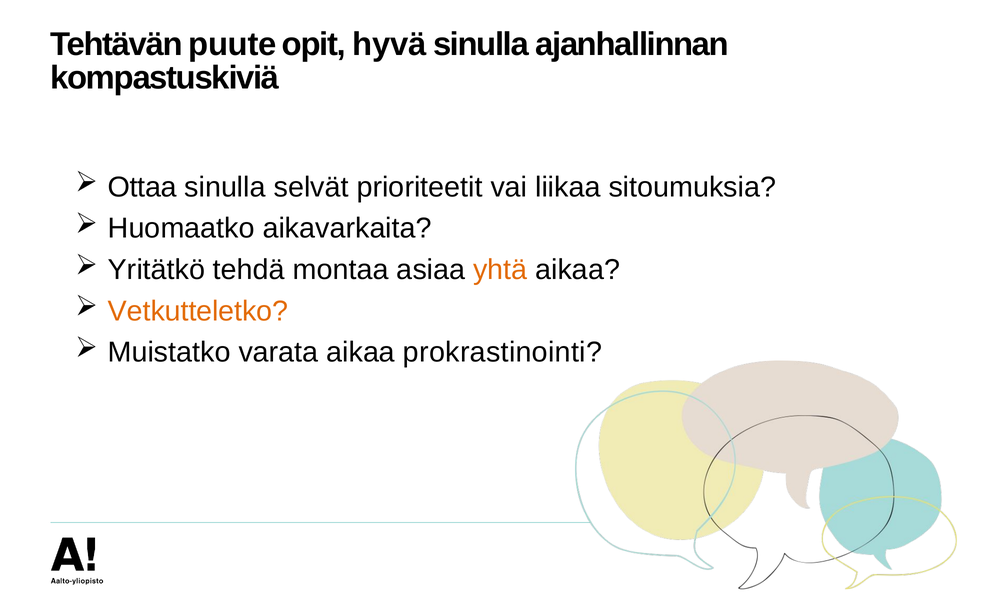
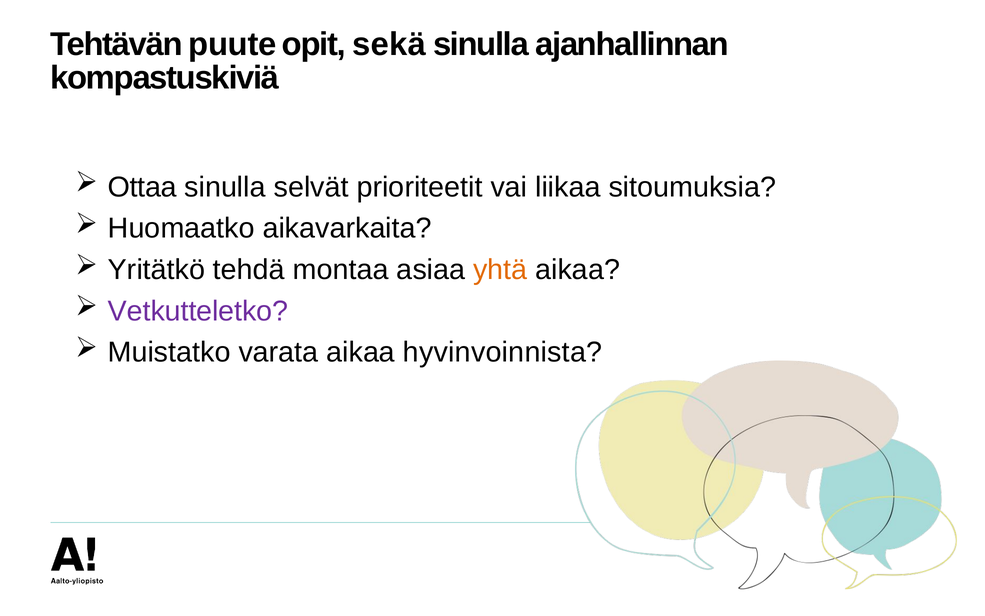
hyvä: hyvä -> sekä (389, 44)
Vetkutteletko colour: orange -> purple (198, 311)
prokrastinointi: prokrastinointi -> hyvinvoinnista (503, 352)
